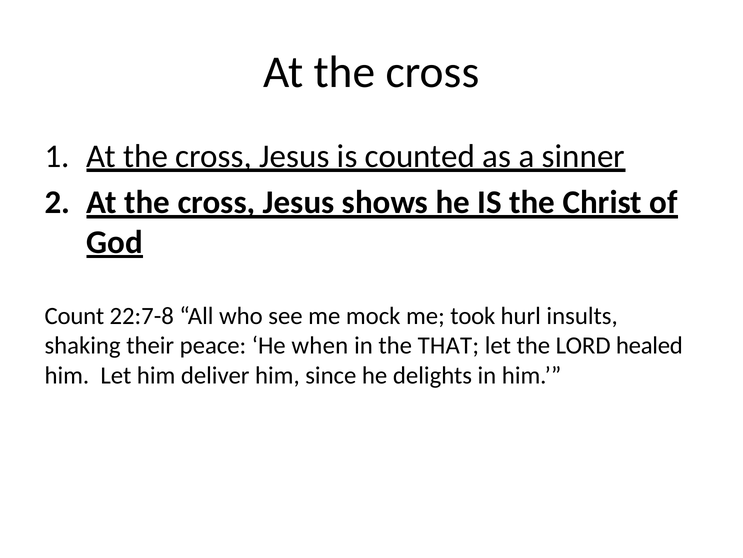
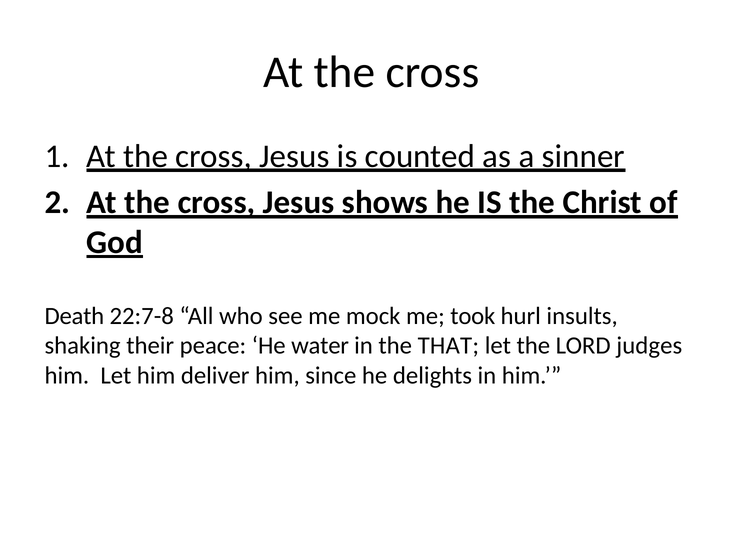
Count: Count -> Death (74, 316)
when: when -> water (320, 345)
healed: healed -> judges (649, 345)
